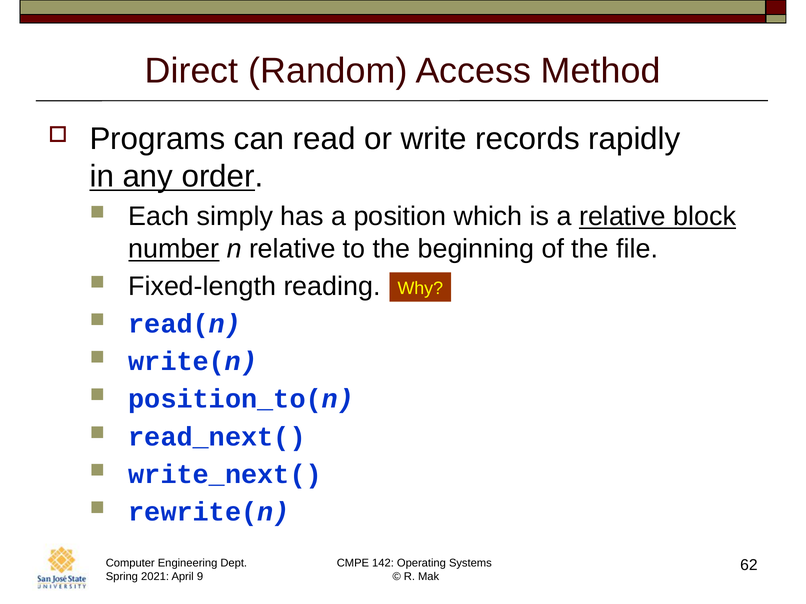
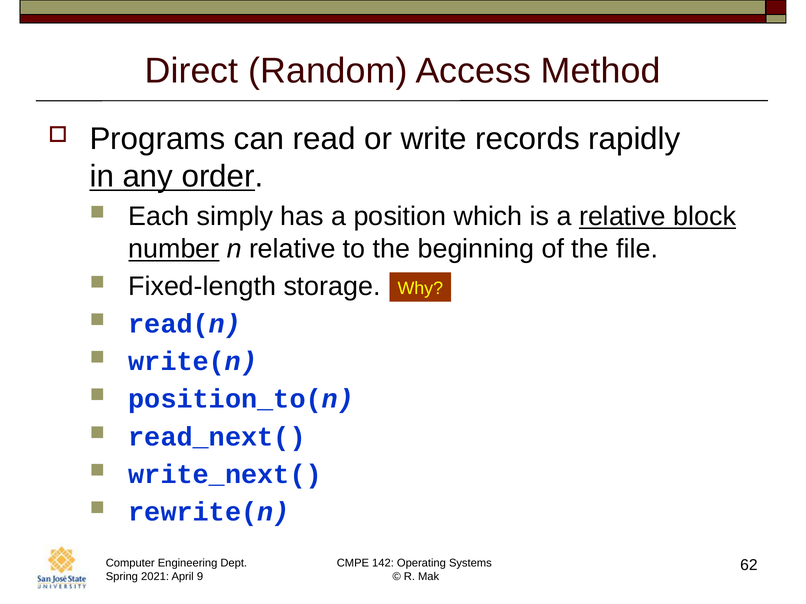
reading: reading -> storage (332, 287)
